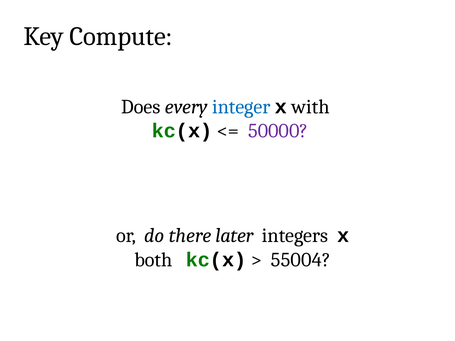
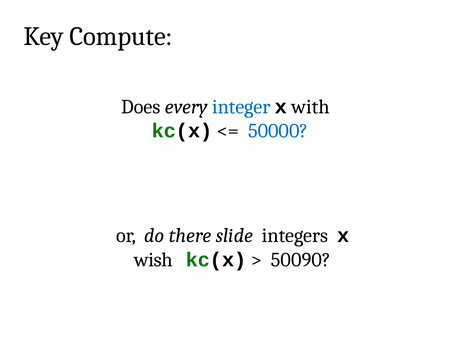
50000 colour: purple -> blue (278, 131)
later: later -> slide (234, 236)
both: both -> wish (153, 260)
55004: 55004 -> 50090 (301, 260)
